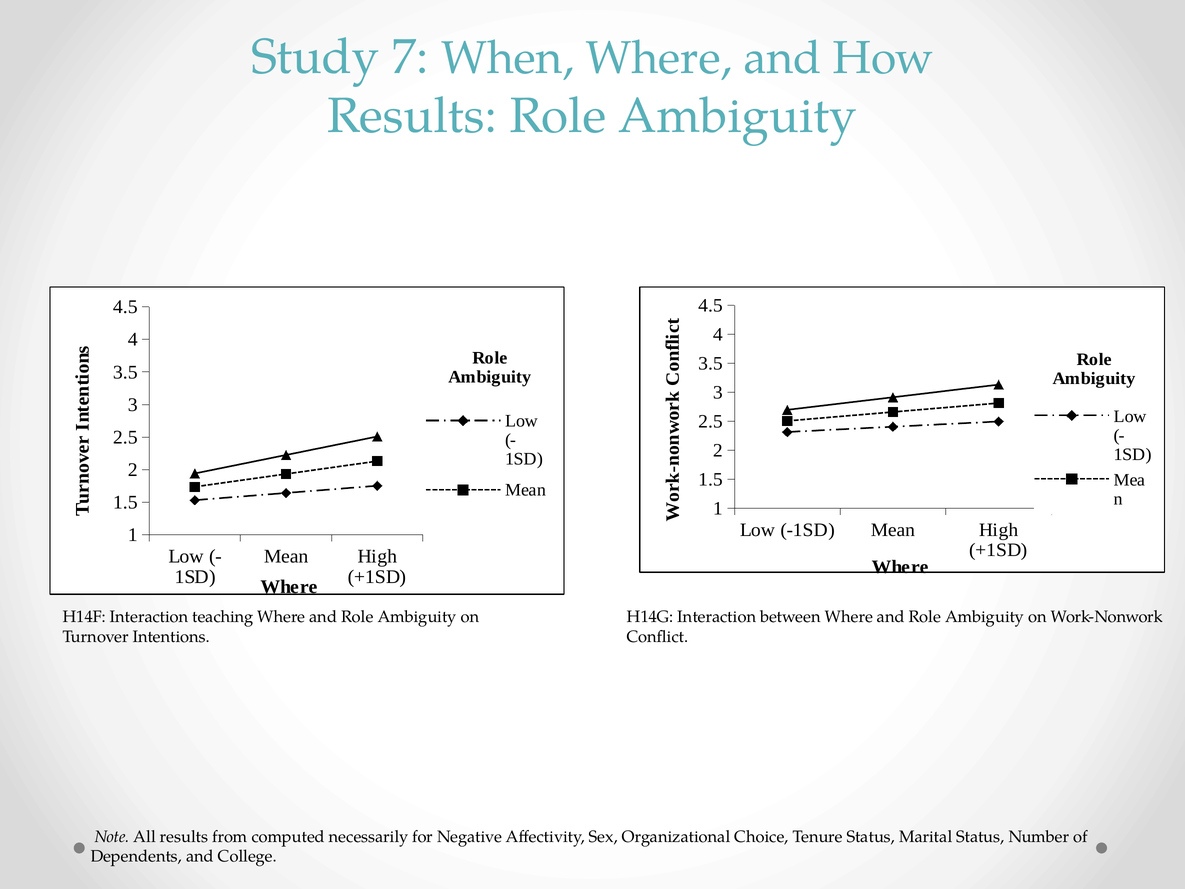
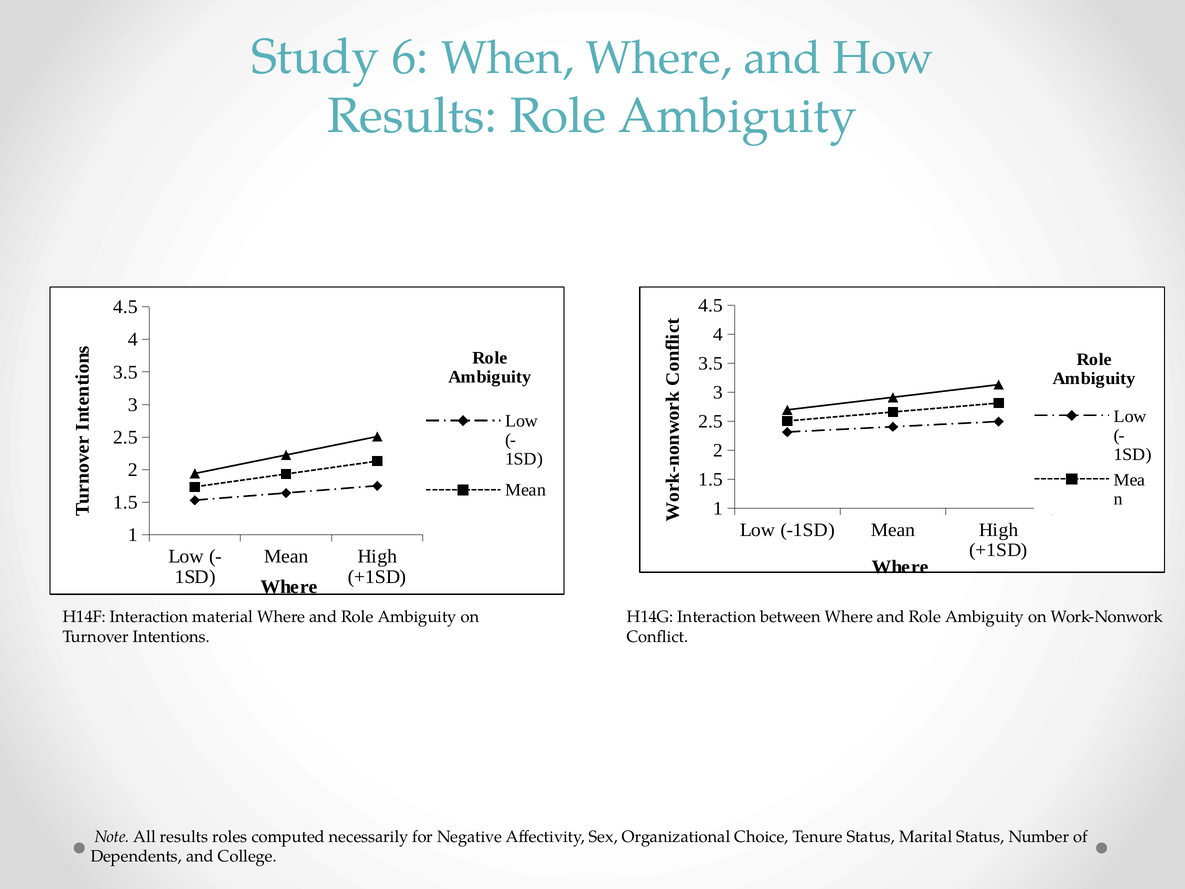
7: 7 -> 6 (410, 57)
teaching: teaching -> material (223, 617)
from: from -> roles (230, 836)
